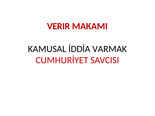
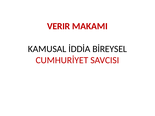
VARMAK: VARMAK -> BİREYSEL (110, 49)
